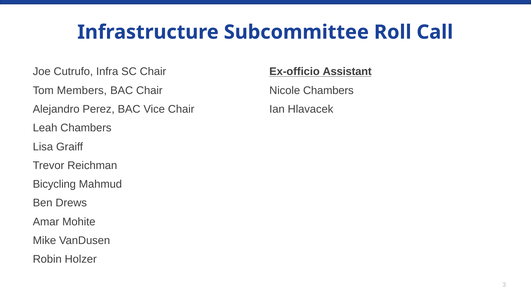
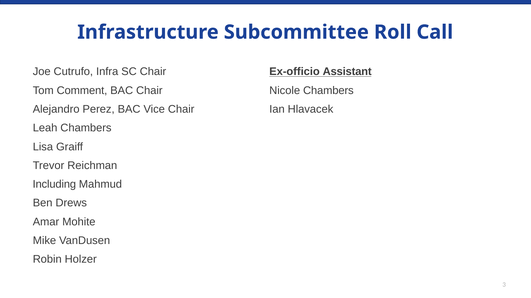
Members: Members -> Comment (82, 91)
Bicycling: Bicycling -> Including (54, 185)
